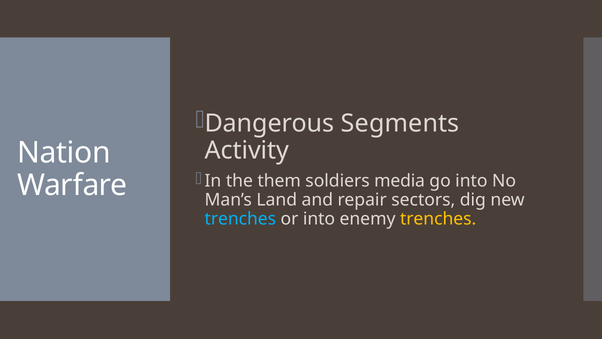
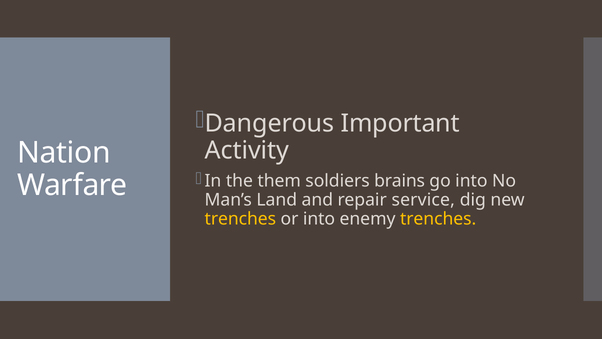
Segments: Segments -> Important (400, 123)
media: media -> brains (400, 181)
sectors: sectors -> service (423, 200)
trenches colour: light blue -> yellow (240, 219)
